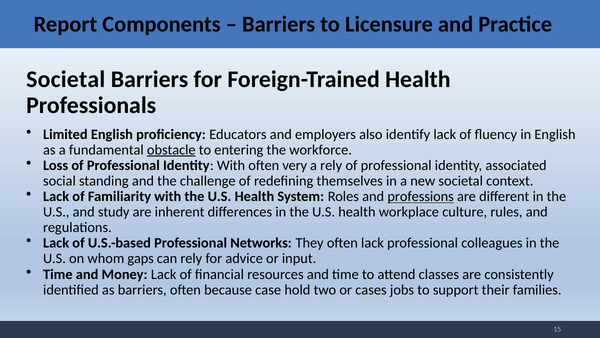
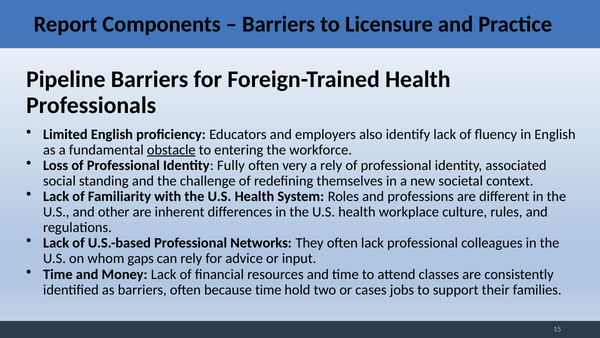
Societal: Societal -> Pipeline (66, 79)
Identity With: With -> Fully (231, 165)
professions underline: present -> none (421, 196)
study: study -> other (114, 212)
because case: case -> time (268, 289)
